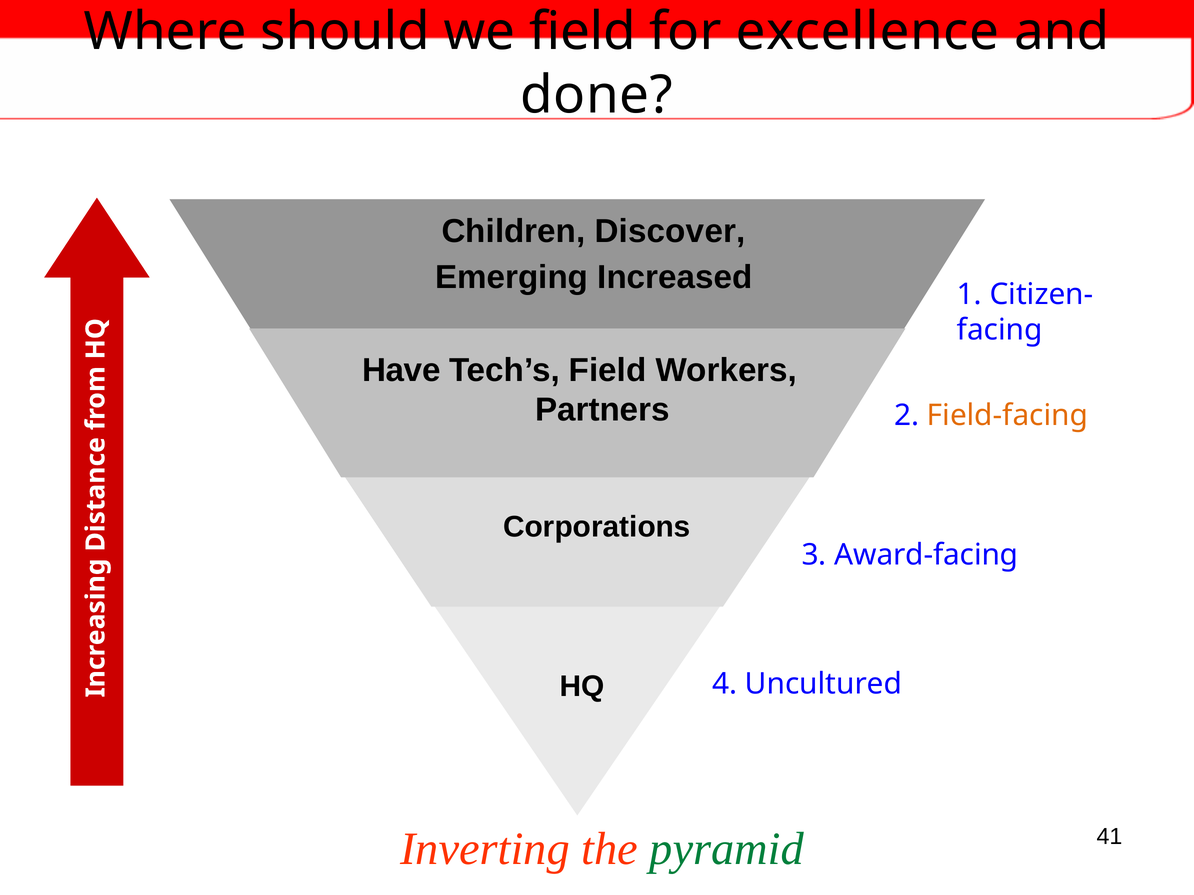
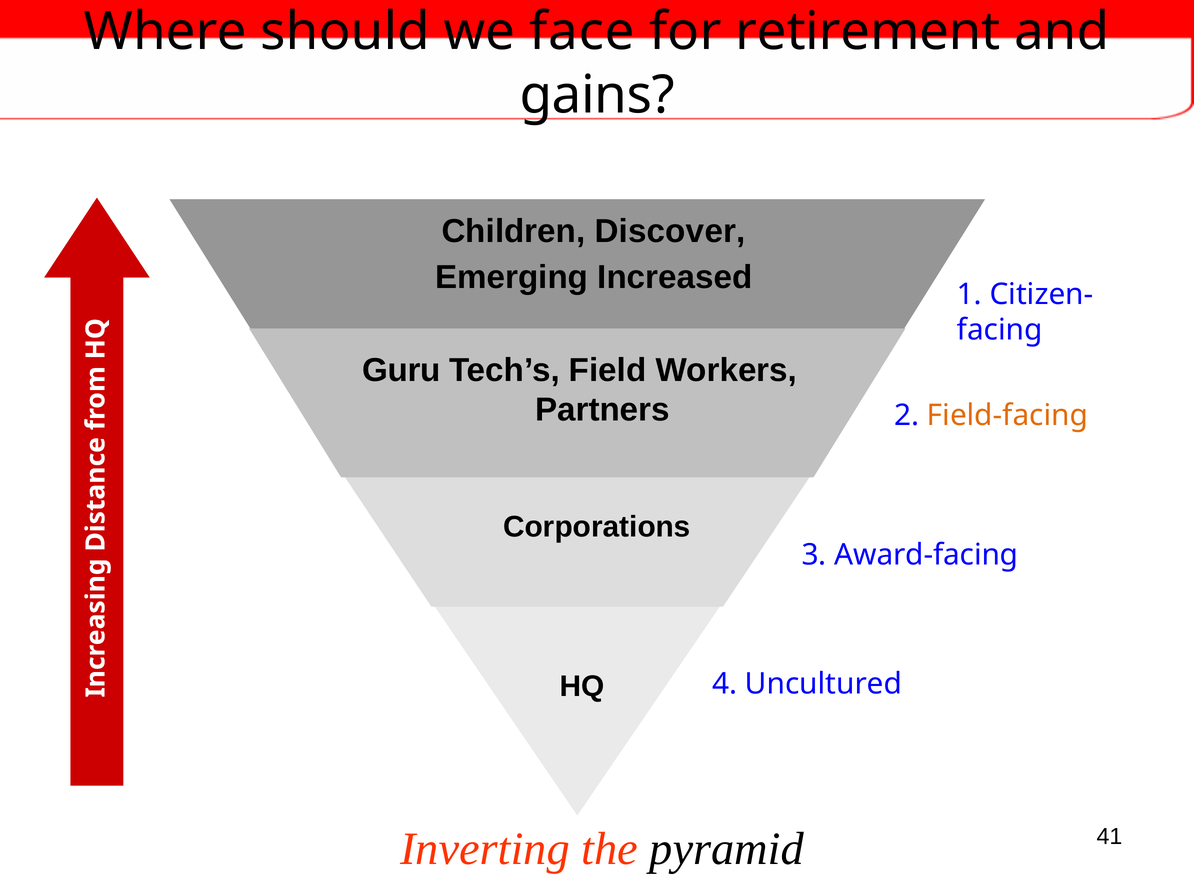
we field: field -> face (582, 32)
excellence: excellence -> retirement (868, 32)
done: done -> gains (597, 95)
Have: Have -> Guru (401, 370)
pyramid colour: green -> black (727, 850)
